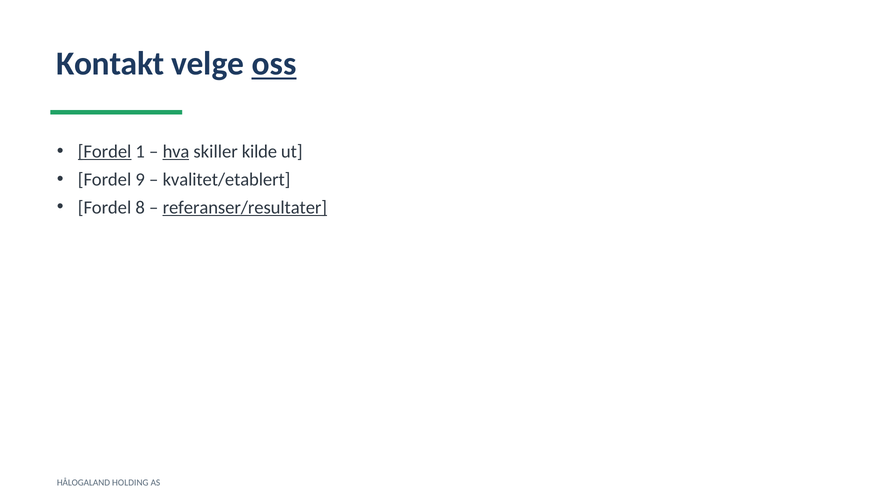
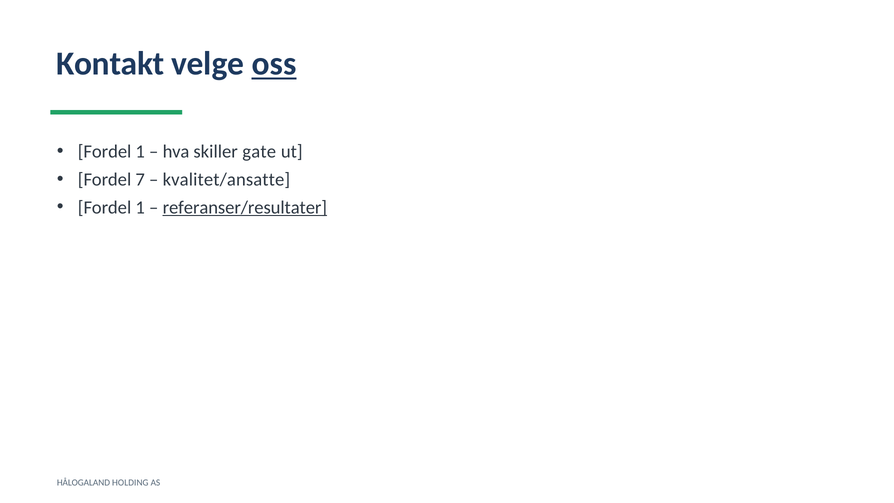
Fordel underline: present -> none (105, 151)
hva underline: present -> none (176, 151)
kilde: kilde -> gate (259, 151)
9: 9 -> 7 (140, 179)
kvalitet/etablert: kvalitet/etablert -> kvalitet/ansatte (226, 179)
8: 8 -> 1 (140, 207)
